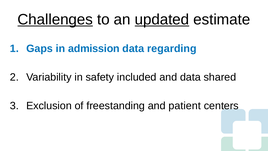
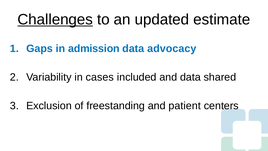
updated underline: present -> none (162, 20)
regarding: regarding -> advocacy (172, 49)
safety: safety -> cases (100, 77)
